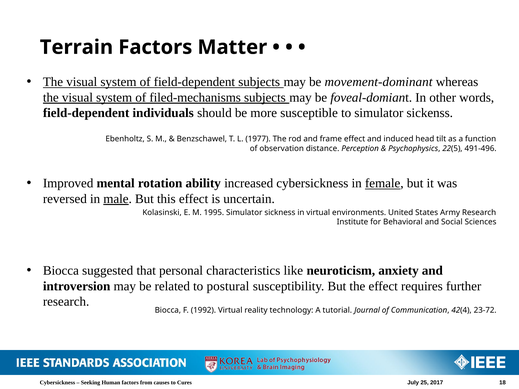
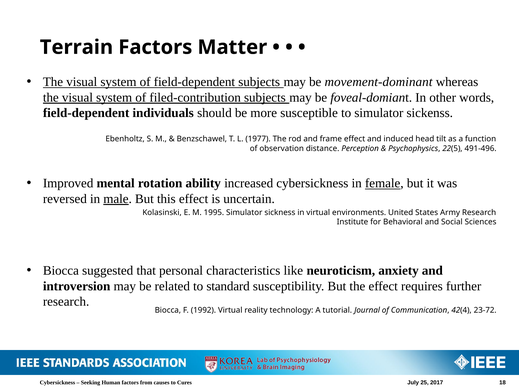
filed-mechanisms: filed-mechanisms -> filed-contribution (195, 97)
postural: postural -> standard (228, 286)
